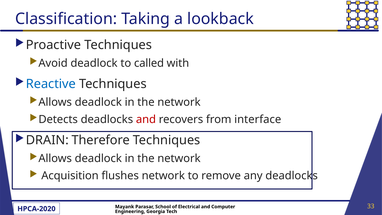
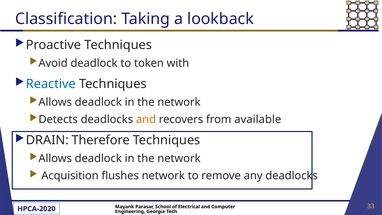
called: called -> token (149, 63)
and colour: red -> orange (146, 119)
interface: interface -> available (258, 119)
